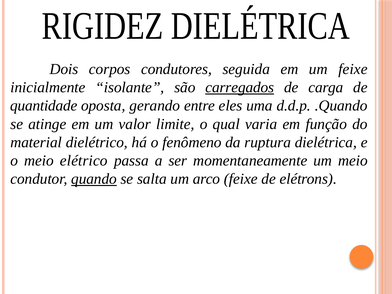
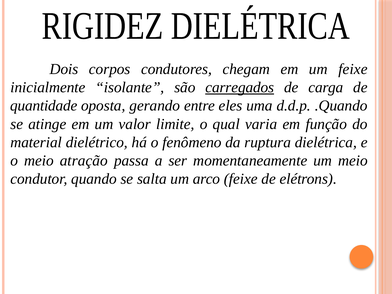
seguida: seguida -> chegam (246, 69)
elétrico: elétrico -> atração (84, 161)
quando underline: present -> none (94, 179)
